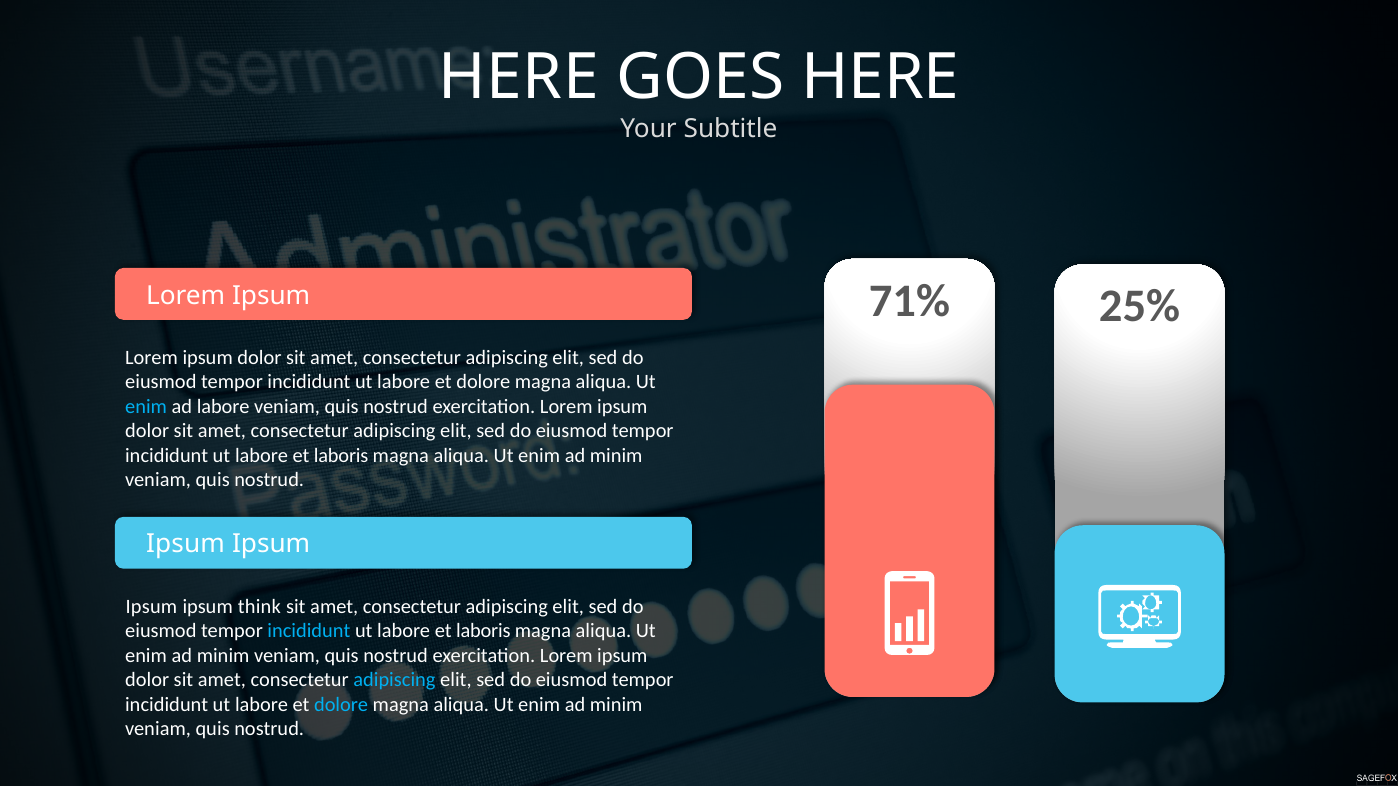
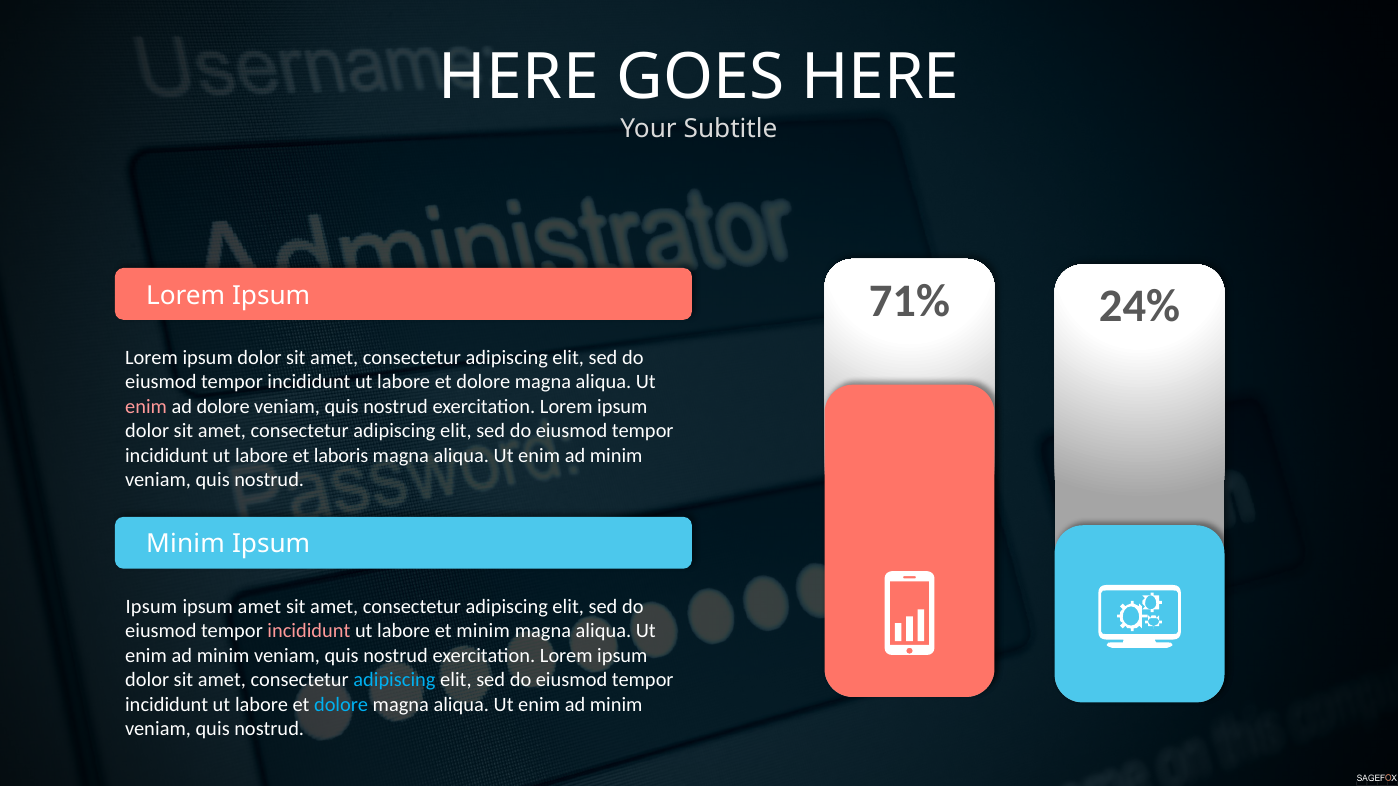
25%: 25% -> 24% (1140, 306)
enim colour: light blue -> pink (146, 407)
ad labore: labore -> dolore (223, 407)
Ipsum: Ipsum -> Minim (186, 545)
ipsum think: think -> amet (259, 607)
incididunt colour: light blue -> pink (309, 631)
laboris: laboris -> minim (483, 631)
